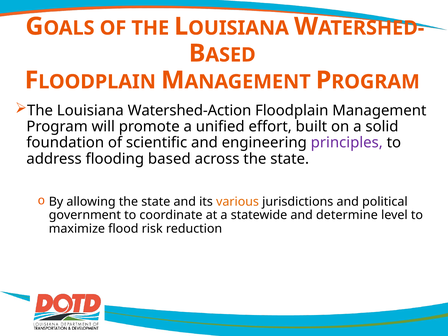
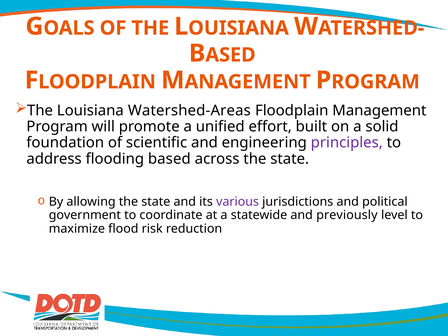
Watershed-Action: Watershed-Action -> Watershed-Areas (189, 110)
various colour: orange -> purple (238, 202)
determine: determine -> previously (347, 215)
